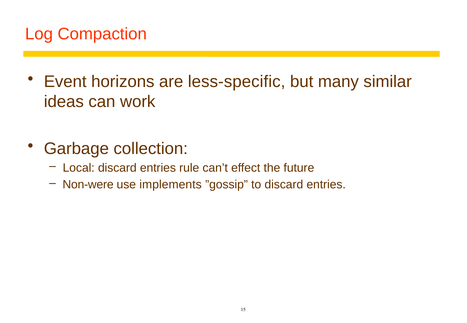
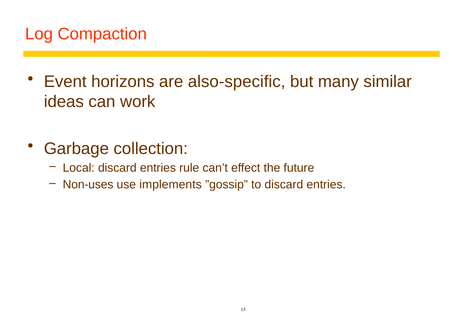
less-specific: less-specific -> also-specific (237, 82)
Non-were: Non-were -> Non-uses (88, 185)
